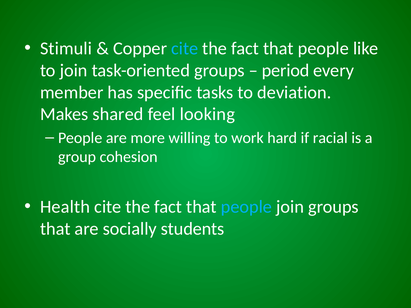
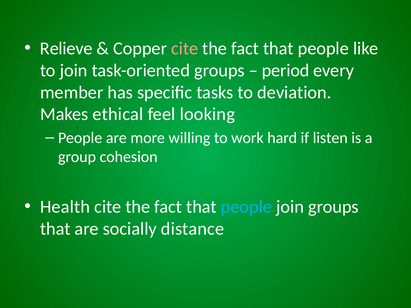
Stimuli: Stimuli -> Relieve (66, 49)
cite colour: light blue -> pink (185, 49)
shared: shared -> ethical (118, 114)
racial: racial -> listen (330, 138)
students: students -> distance (193, 229)
